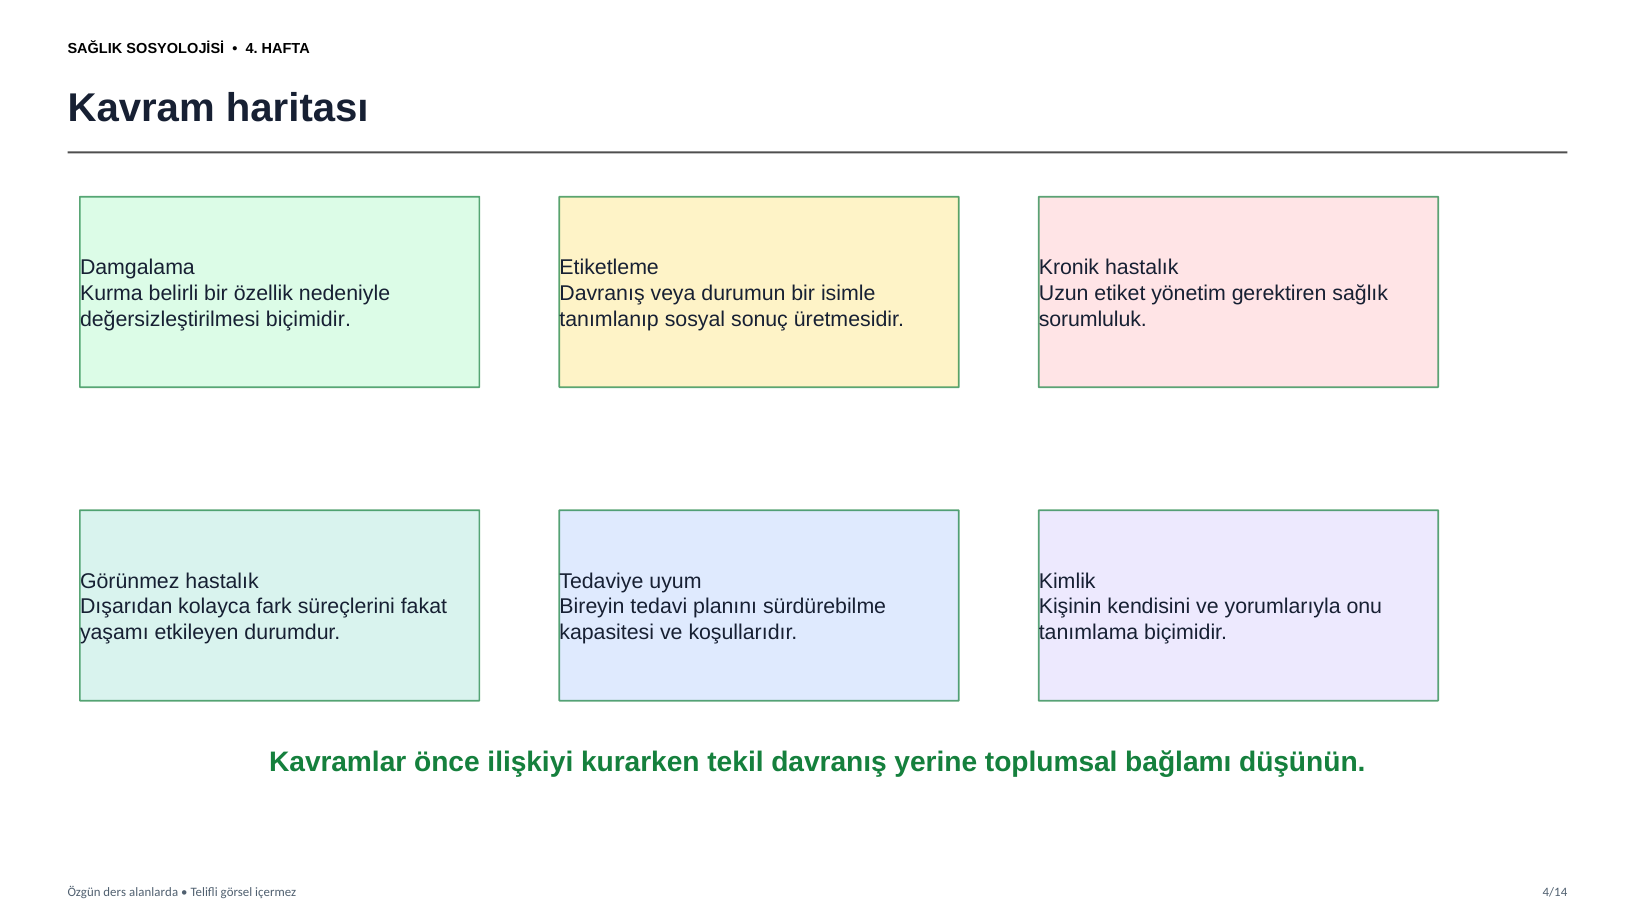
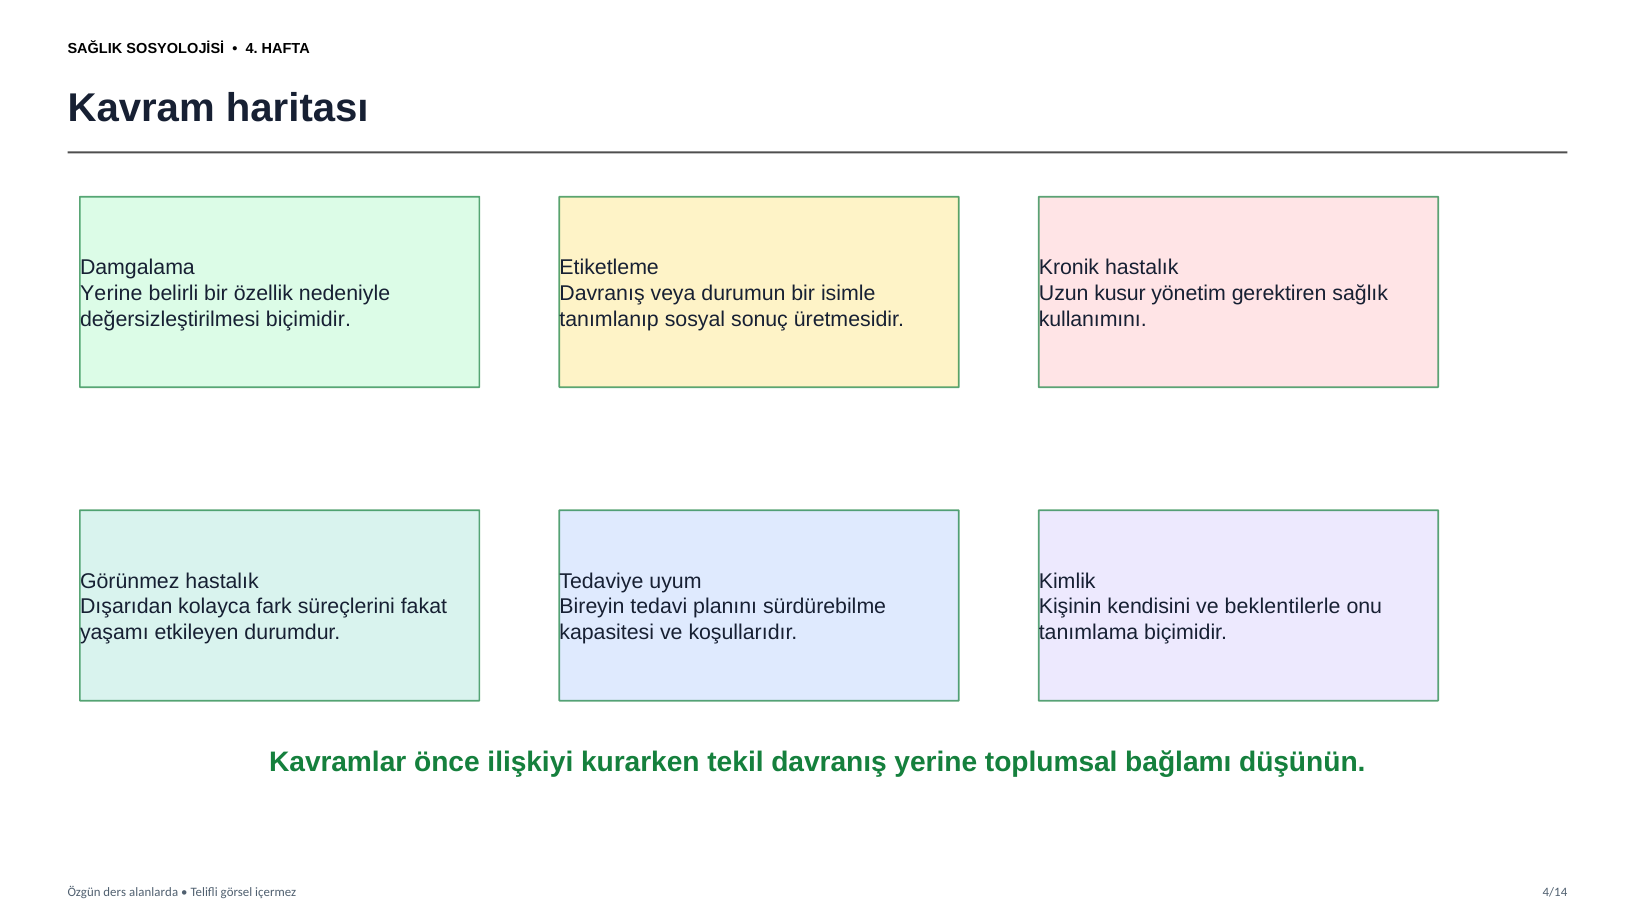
Kurma: Kurma -> Yerine (111, 293)
etiket: etiket -> kusur (1120, 293)
sorumluluk: sorumluluk -> kullanımını (1093, 319)
yorumlarıyla: yorumlarıyla -> beklentilerle (1283, 607)
